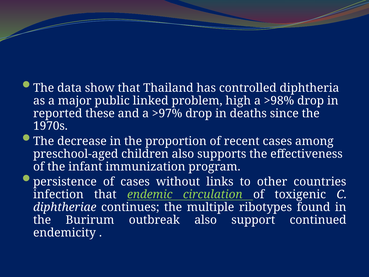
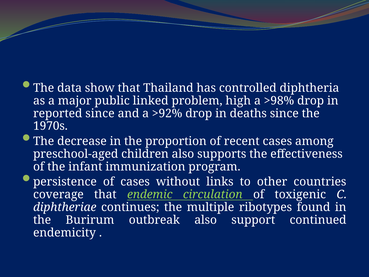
reported these: these -> since (100, 113)
>97%: >97% -> >92% (167, 113)
infection: infection -> coverage (58, 194)
